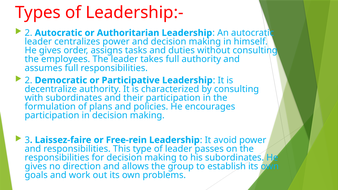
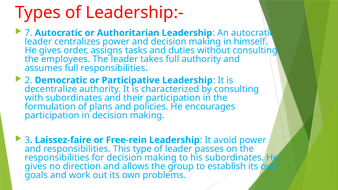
2: 2 -> 7 (29, 33)
